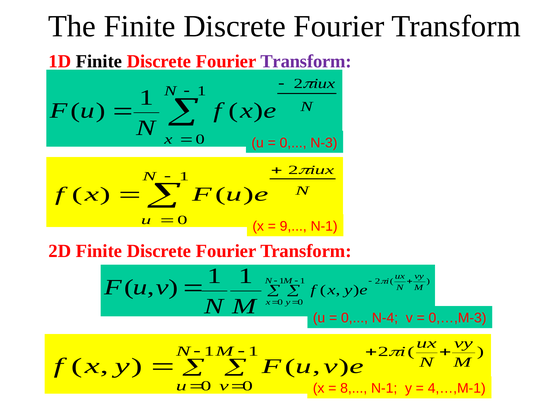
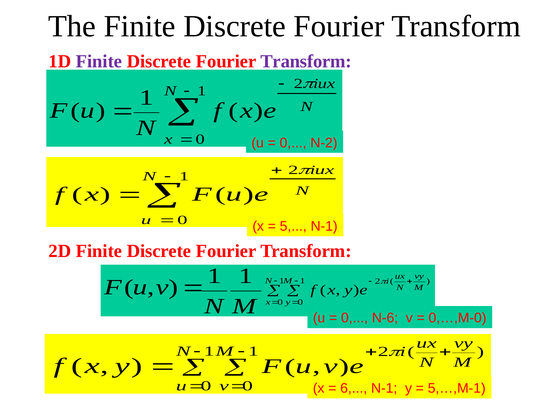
Finite colour: black -> purple (99, 61)
N-3: N-3 -> N-2 (324, 143)
9: 9 -> 5 (293, 226)
N-4: N-4 -> N-6 (385, 318)
0,…,M-3: 0,…,M-3 -> 0,…,M-0 (457, 318)
8: 8 -> 6 (354, 388)
4,…,M-1: 4,…,M-1 -> 5,…,M-1 (457, 388)
